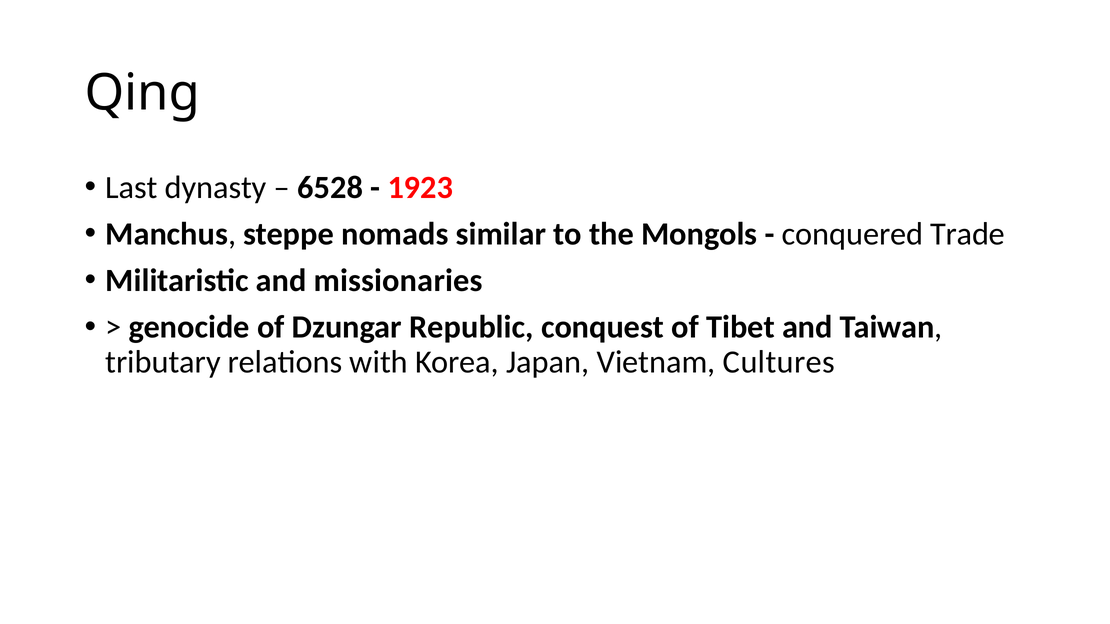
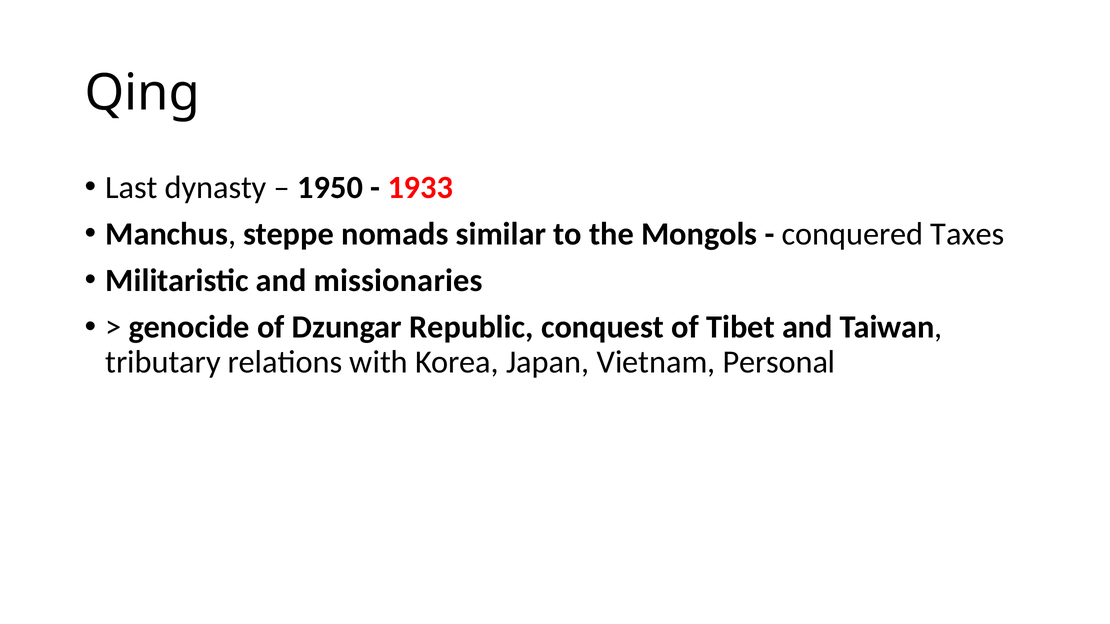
6528: 6528 -> 1950 (330, 188)
1923: 1923 -> 1933 (420, 188)
Trade: Trade -> Taxes (968, 234)
Cultures: Cultures -> Personal (779, 362)
